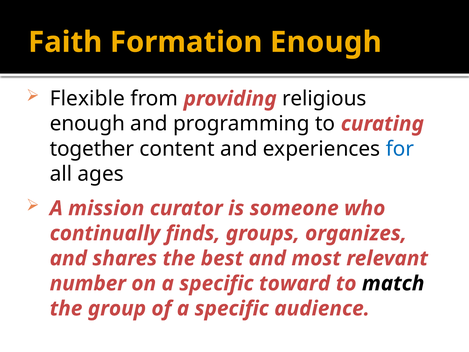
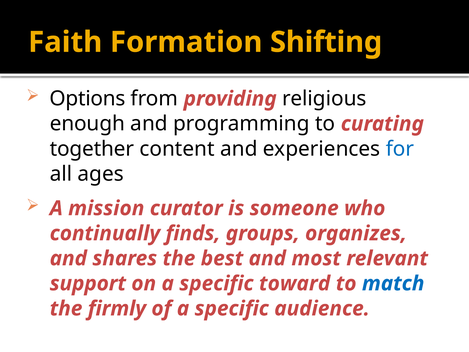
Formation Enough: Enough -> Shifting (326, 42)
Flexible: Flexible -> Options (88, 99)
number: number -> support (88, 283)
match colour: black -> blue (393, 283)
group: group -> firmly (117, 308)
